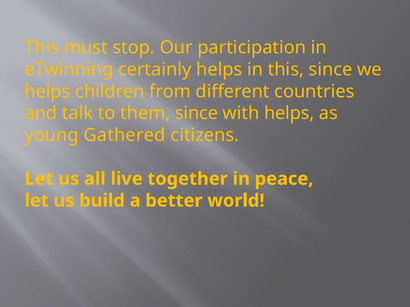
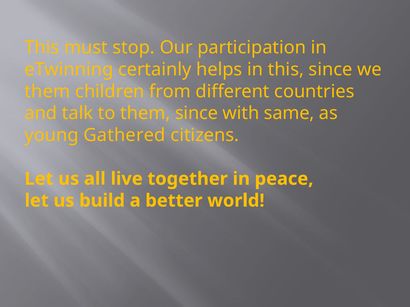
helps: helps -> them (47, 92)
with helps: helps -> same (289, 113)
